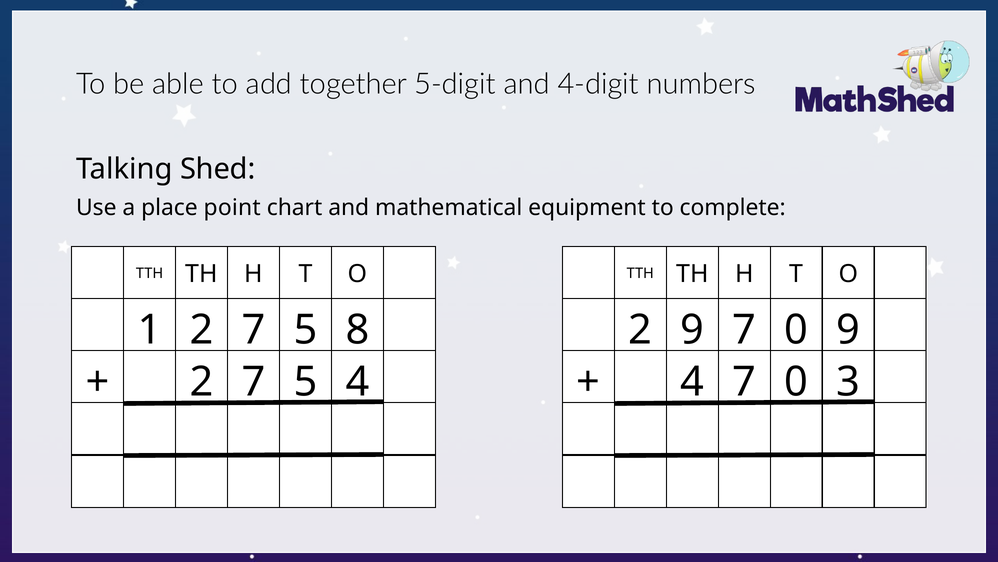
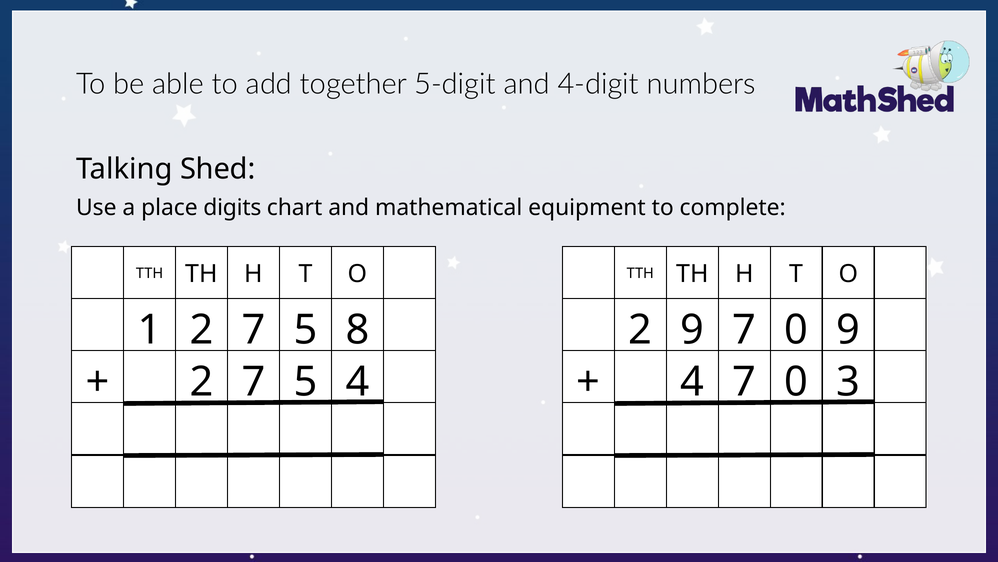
point: point -> digits (232, 207)
